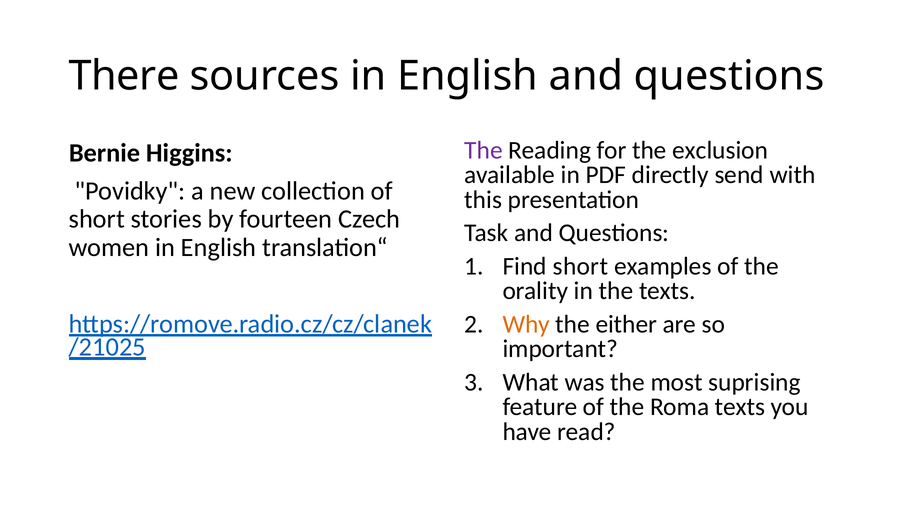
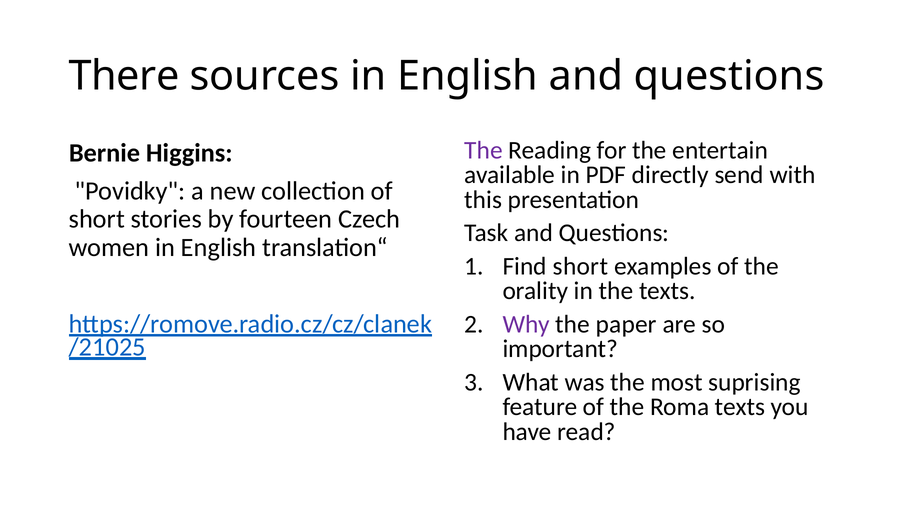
exclusion: exclusion -> entertain (720, 150)
Why colour: orange -> purple (526, 324)
either: either -> paper (626, 324)
